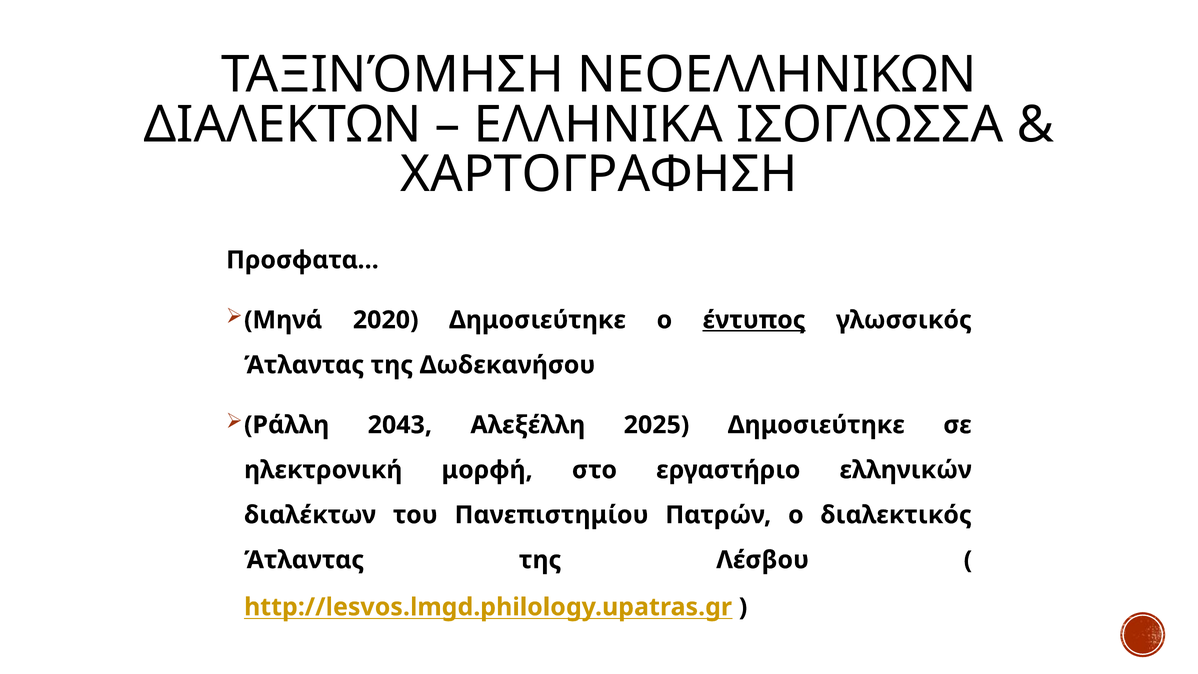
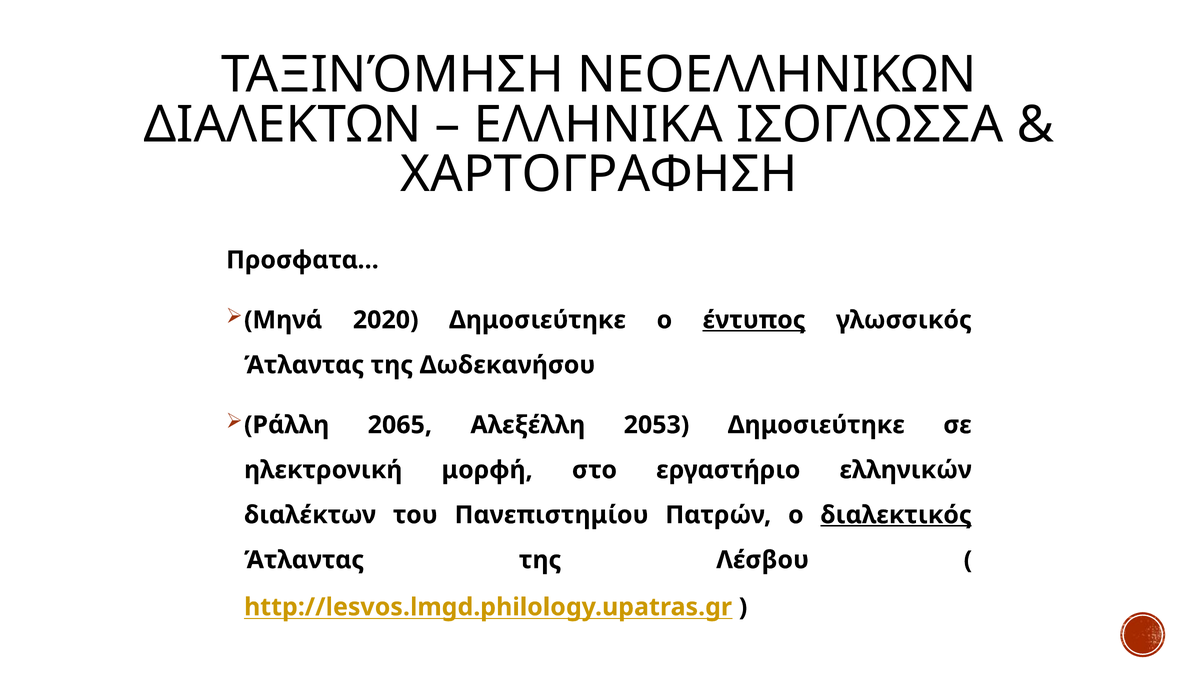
2043: 2043 -> 2065 (400, 425)
2025: 2025 -> 2053 (656, 425)
διαλεκτικός underline: none -> present (896, 515)
